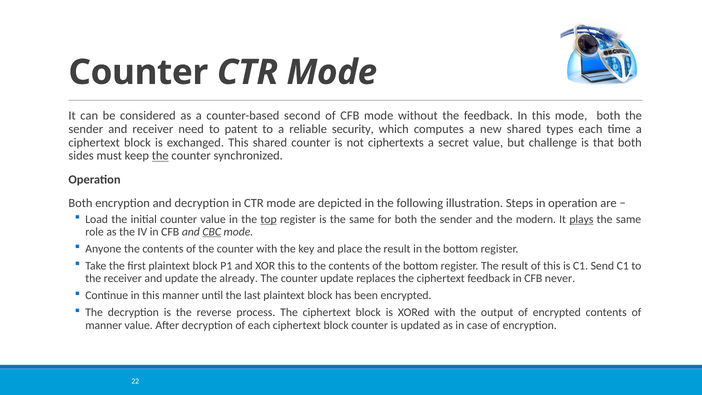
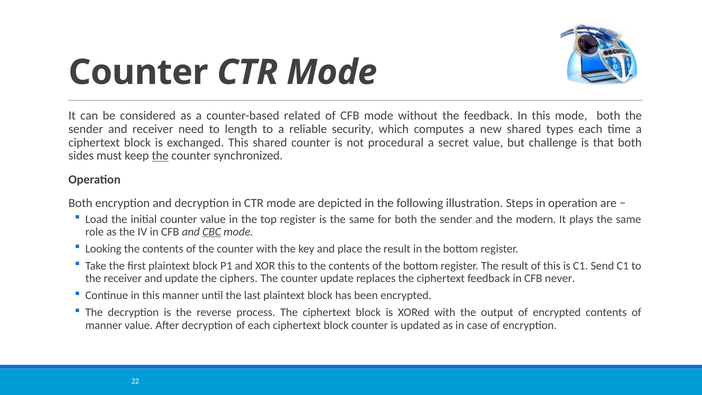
second: second -> related (302, 116)
patent: patent -> length (241, 129)
ciphertexts: ciphertexts -> procedural (396, 142)
top underline: present -> none (269, 219)
plays underline: present -> none (581, 219)
Anyone: Anyone -> Looking (103, 249)
already: already -> ciphers (239, 278)
